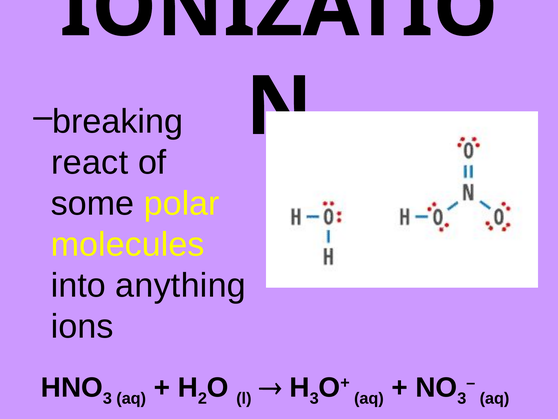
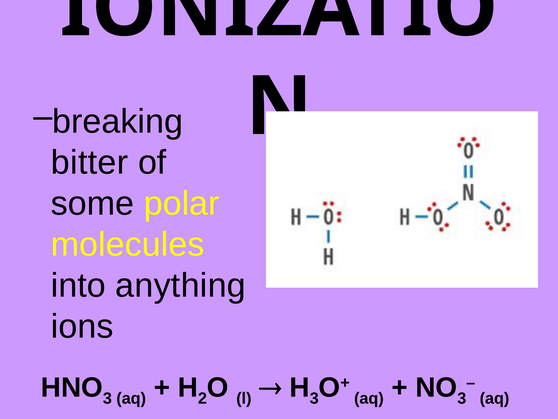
react: react -> bitter (90, 162)
